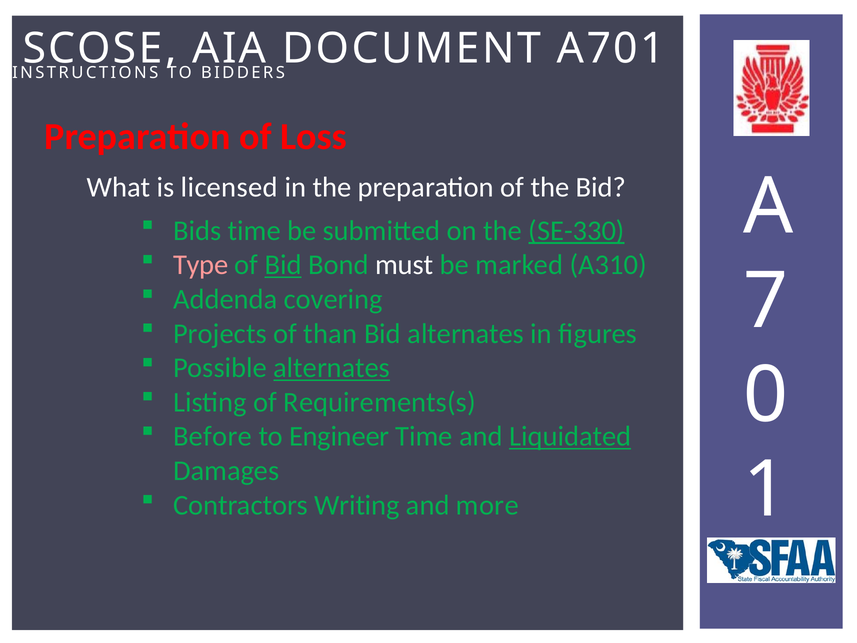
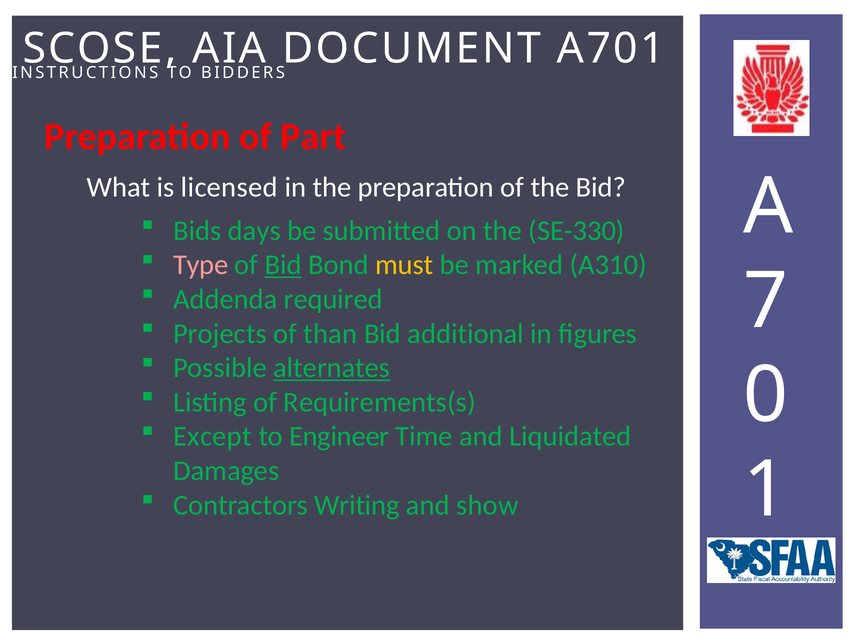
Loss: Loss -> Part (313, 137)
Bids time: time -> days (254, 231)
SE-330 underline: present -> none (577, 231)
must colour: white -> yellow (404, 265)
covering: covering -> required (333, 299)
Bid alternates: alternates -> additional (466, 333)
Before: Before -> Except (213, 436)
Liquidated underline: present -> none (570, 436)
more: more -> show (487, 505)
